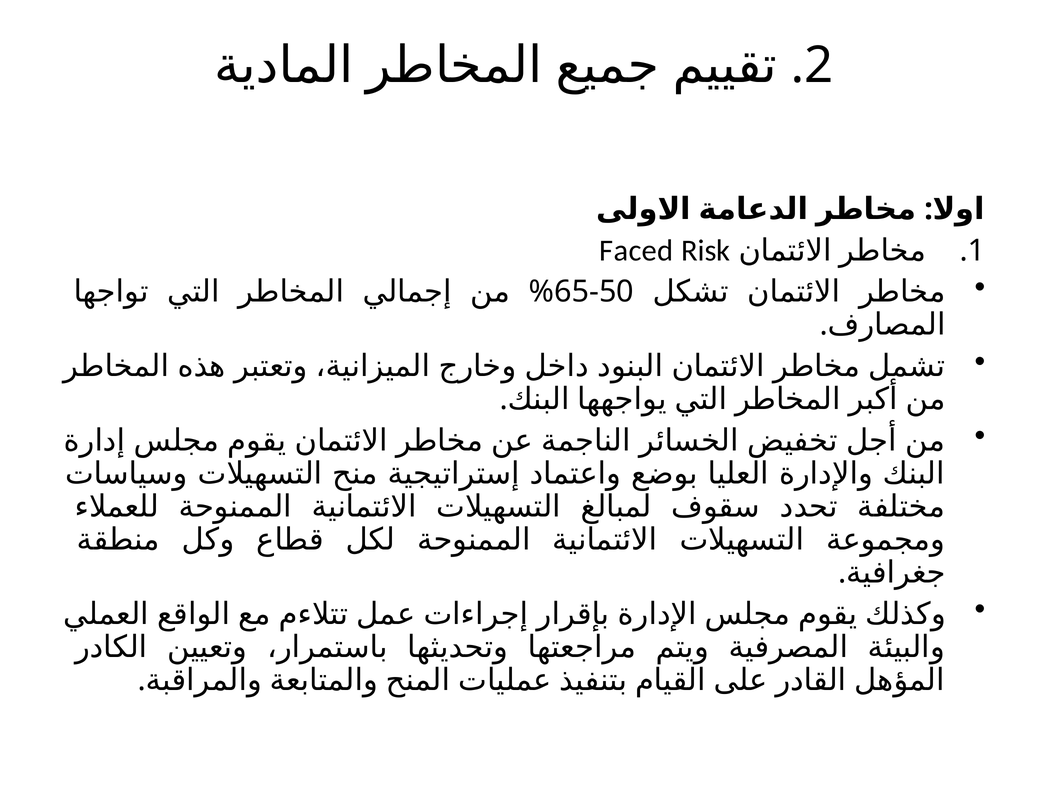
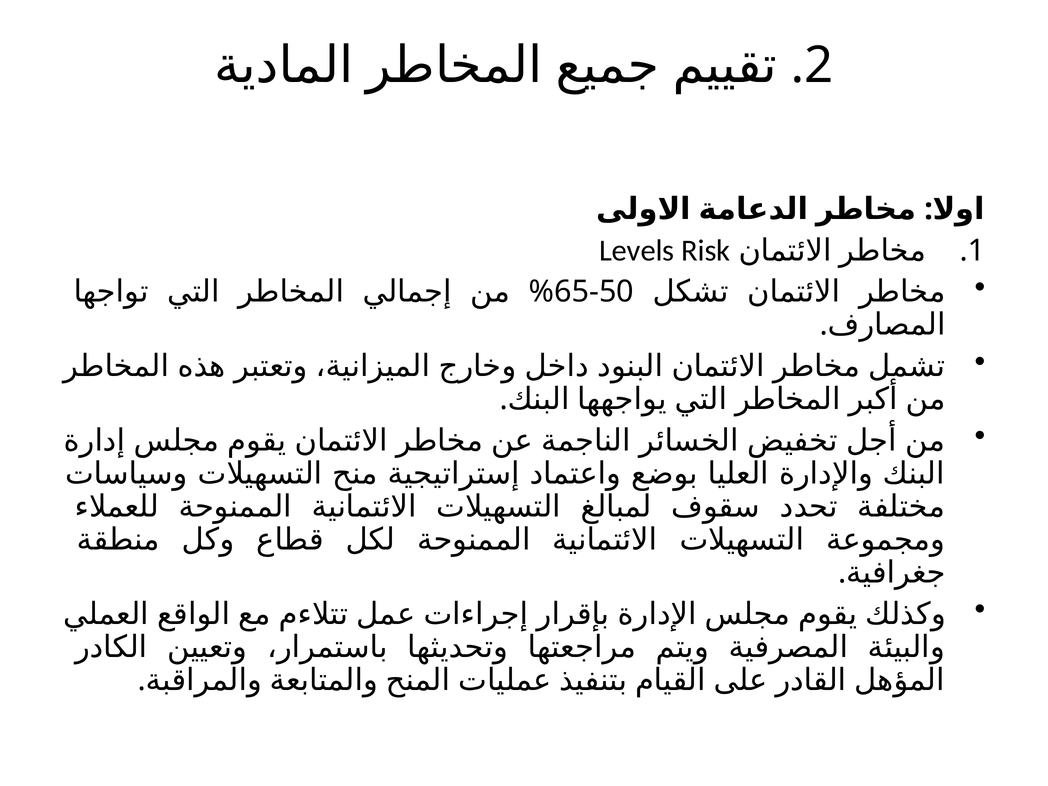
Faced: Faced -> Levels (637, 251)
